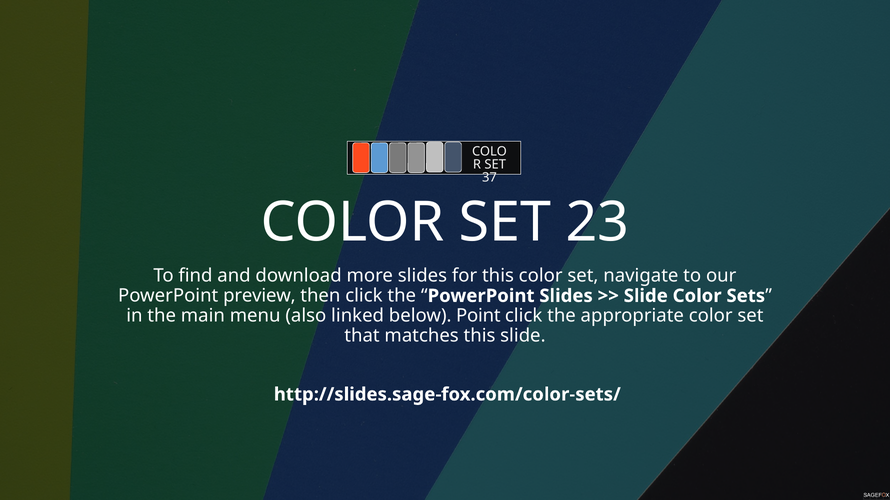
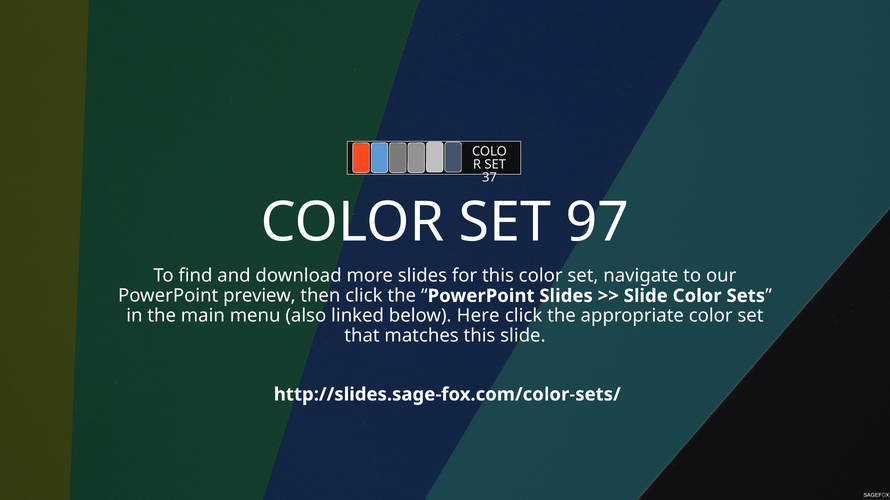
23: 23 -> 97 (597, 222)
Point: Point -> Here (478, 316)
